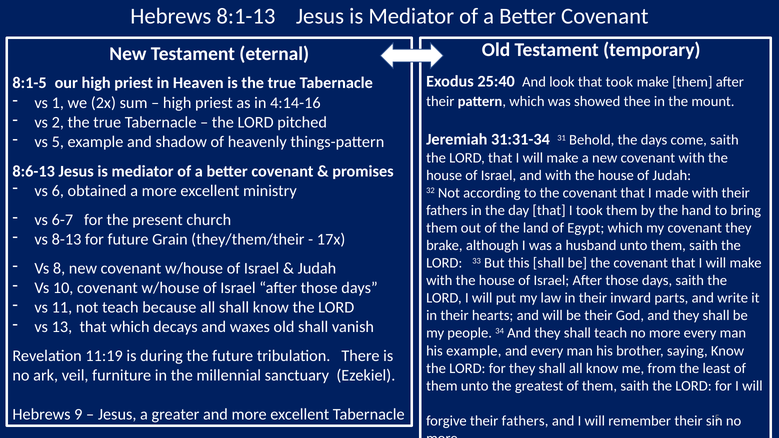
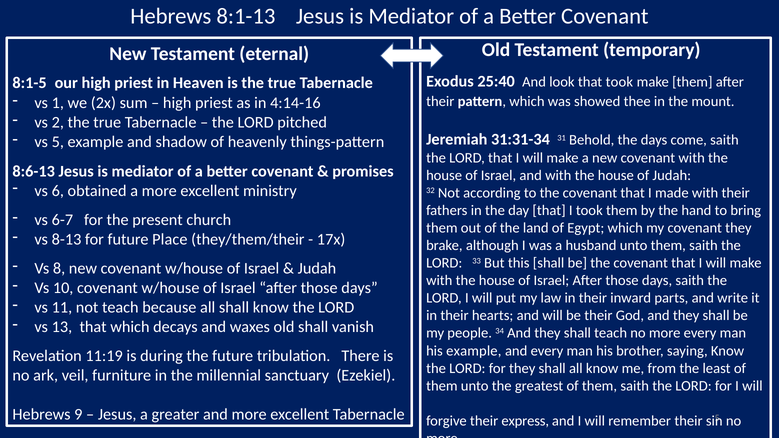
Grain: Grain -> Place (170, 239)
forgive their fathers: fathers -> express (525, 421)
